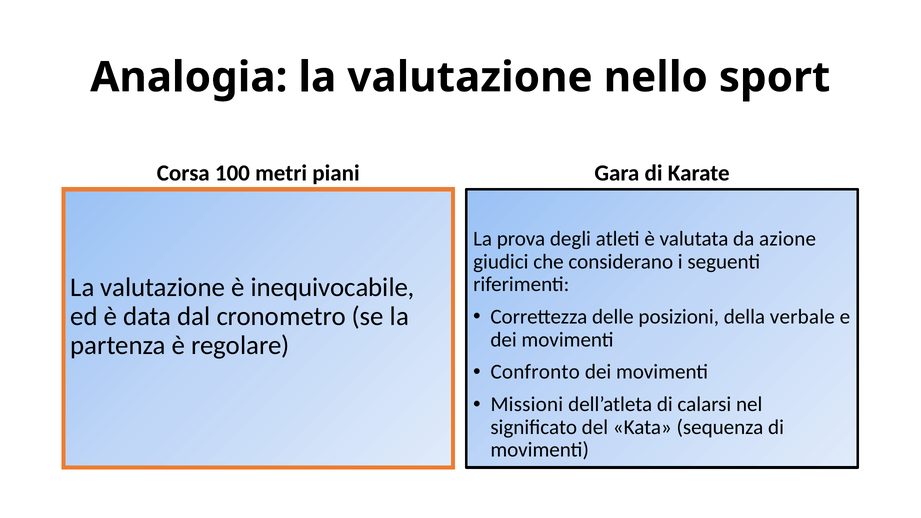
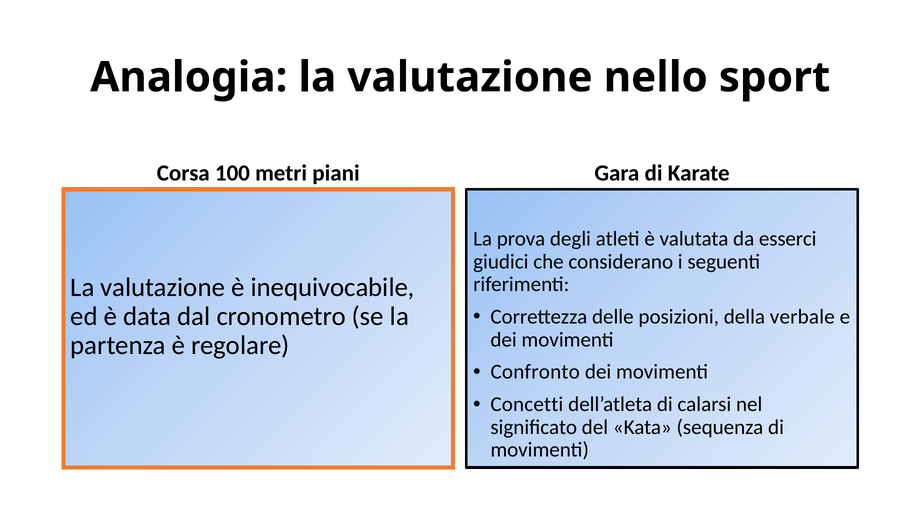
azione: azione -> esserci (788, 239)
Missioni: Missioni -> Concetti (527, 404)
